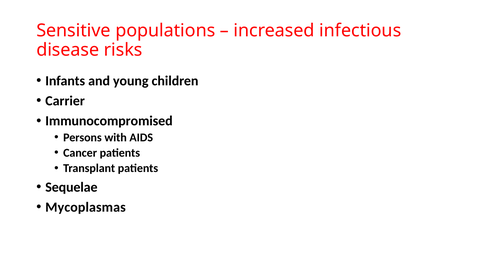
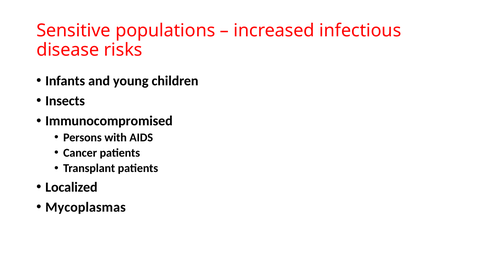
Carrier: Carrier -> Insects (65, 101)
Sequelae: Sequelae -> Localized (71, 187)
